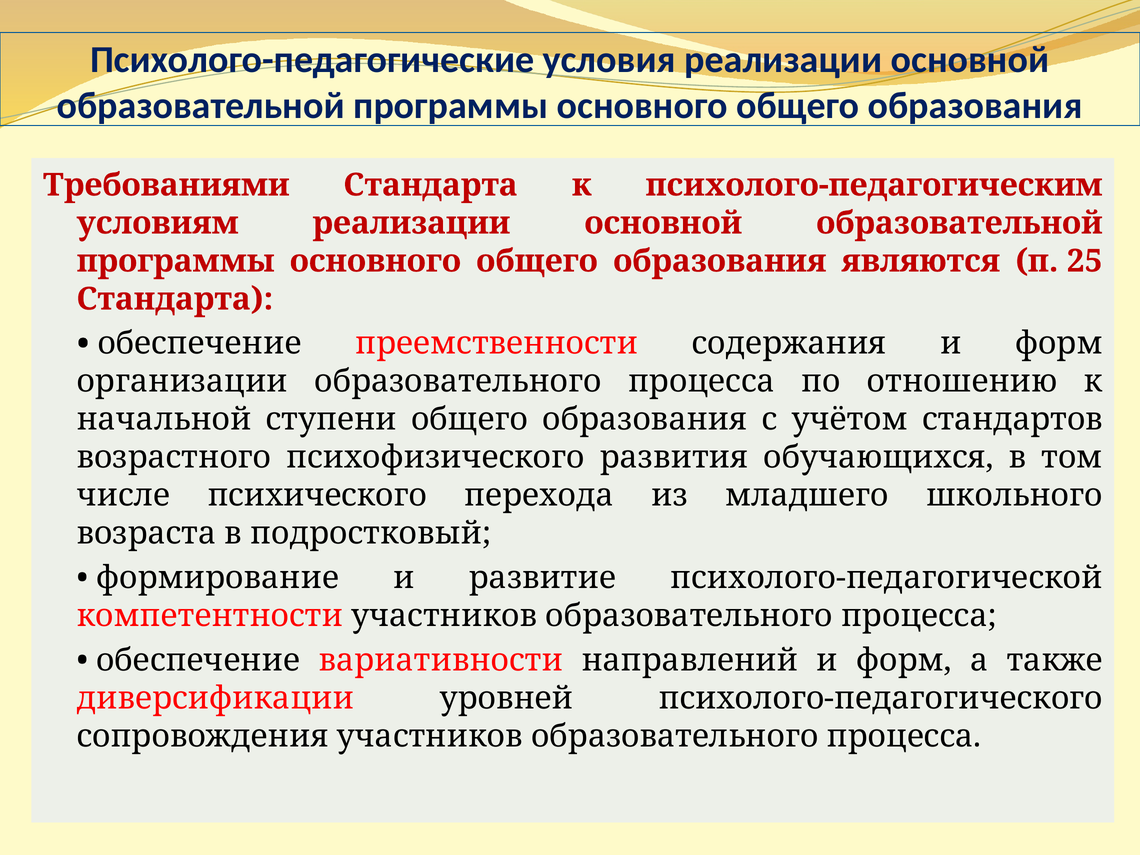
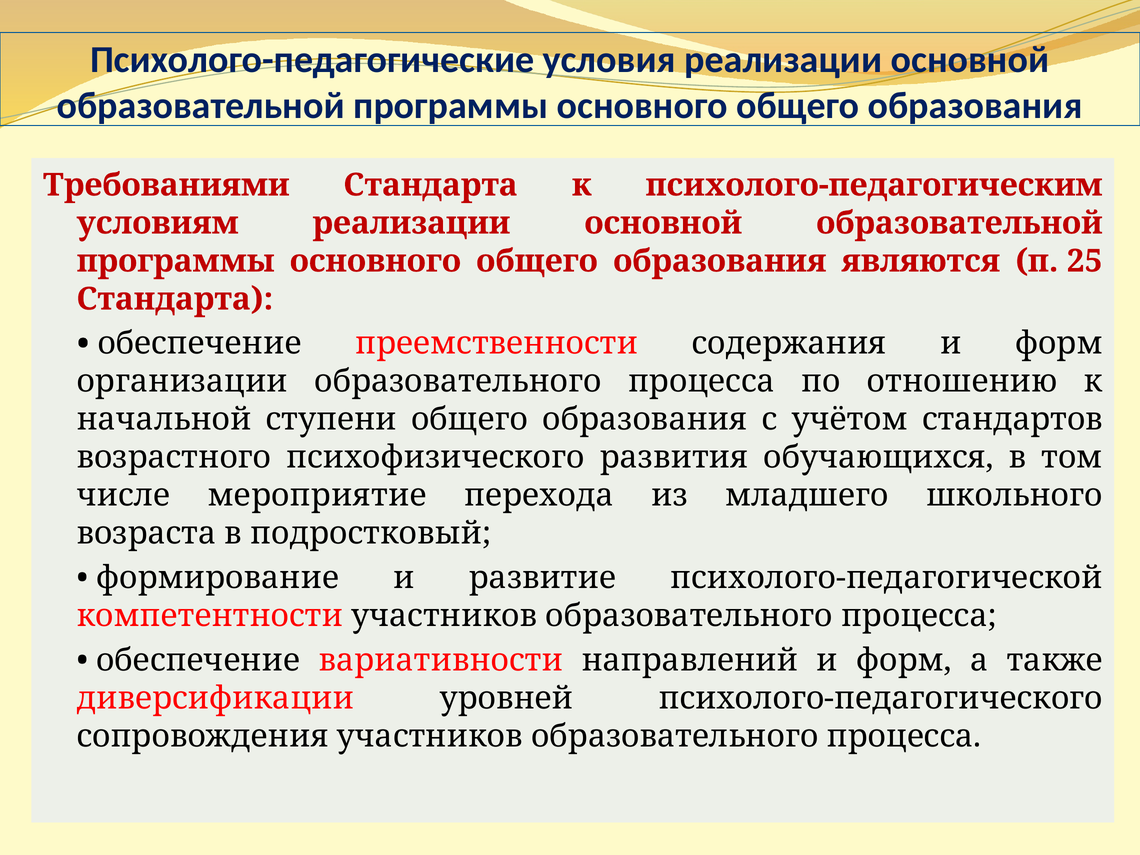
психического: психического -> мероприятие (317, 495)
